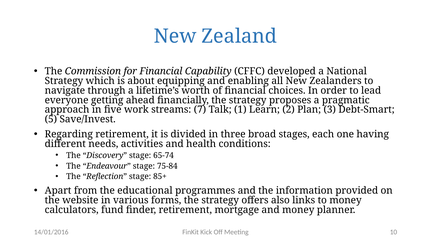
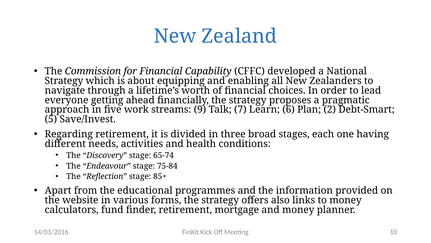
7: 7 -> 9 (200, 110)
1: 1 -> 7 (240, 110)
2: 2 -> 6 (289, 110)
3: 3 -> 2 (330, 110)
